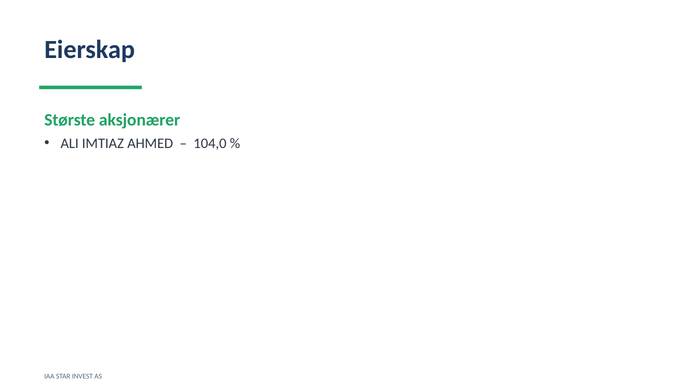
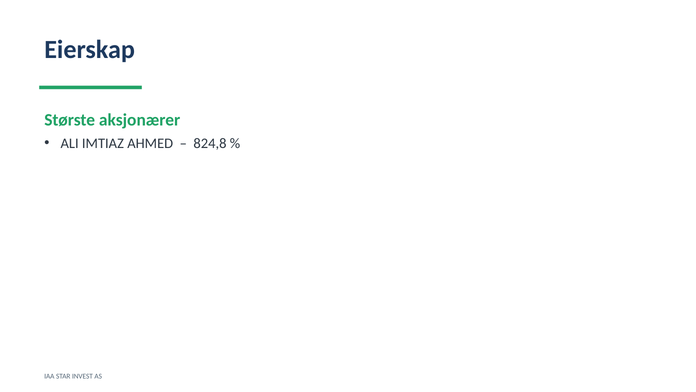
104,0: 104,0 -> 824,8 (210, 143)
